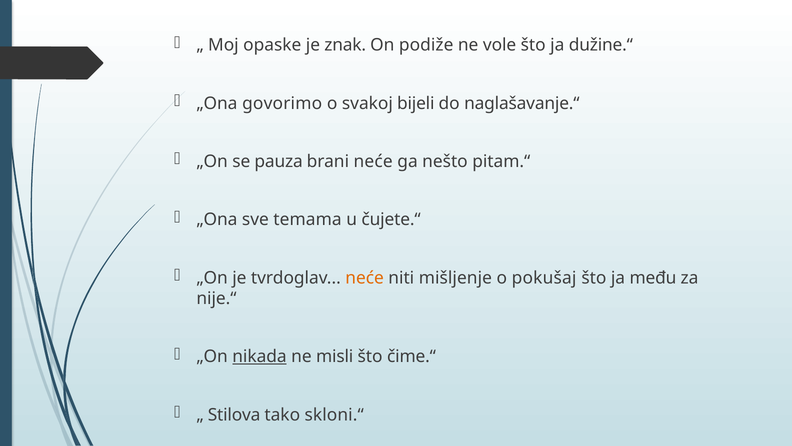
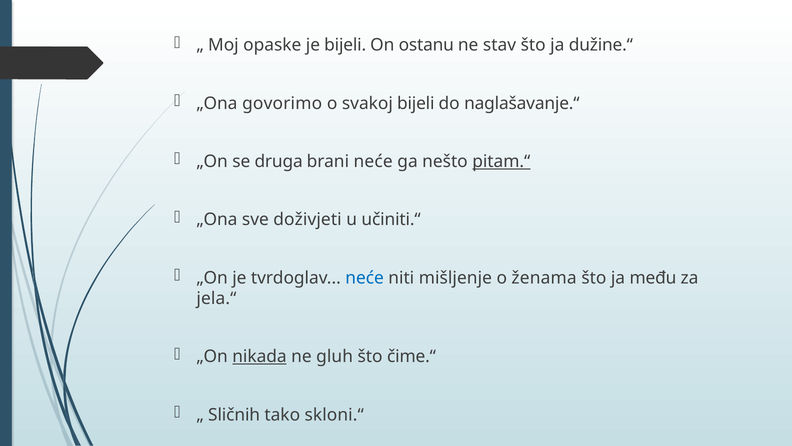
je znak: znak -> bijeli (345, 45)
podiže: podiže -> ostanu (426, 45)
vole: vole -> stav (500, 45)
pauza: pauza -> druga (279, 161)
pitam.“ underline: none -> present (501, 161)
temama: temama -> doživjeti (308, 219)
čujete.“: čujete.“ -> učiniti.“ (391, 219)
neće colour: orange -> blue (365, 277)
pokušaj: pokušaj -> ženama (544, 277)
nije.“: nije.“ -> jela.“ (216, 298)
misli: misli -> gluh (335, 356)
Stilova: Stilova -> Sličnih (234, 414)
